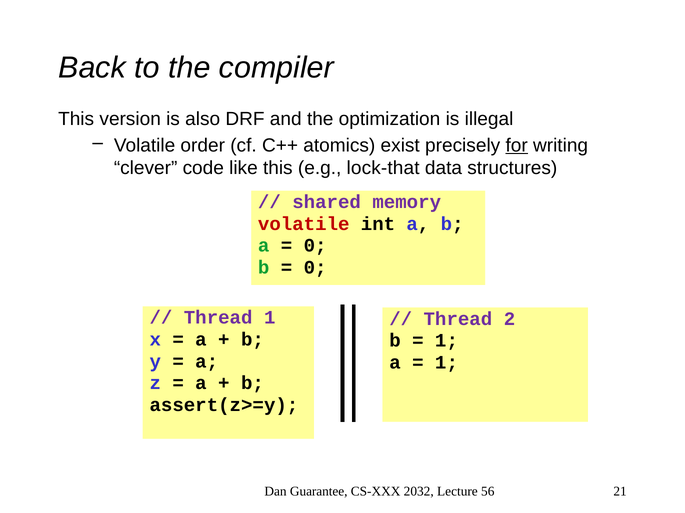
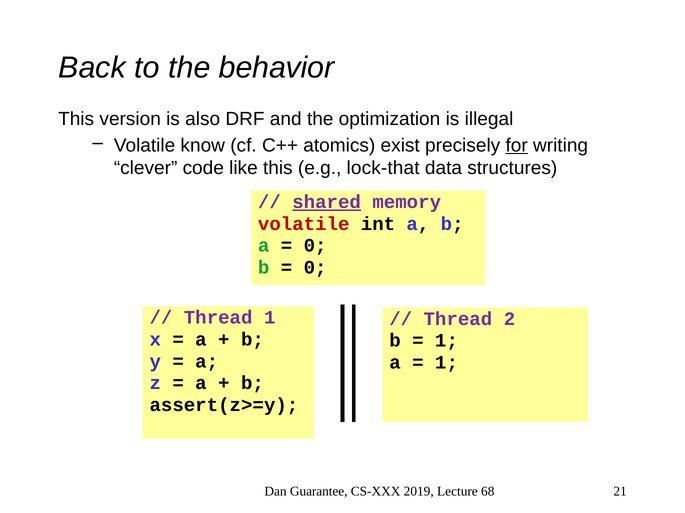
compiler: compiler -> behavior (277, 68)
order: order -> know (203, 146)
shared underline: none -> present (327, 202)
2032: 2032 -> 2019 (419, 492)
56: 56 -> 68 (488, 492)
